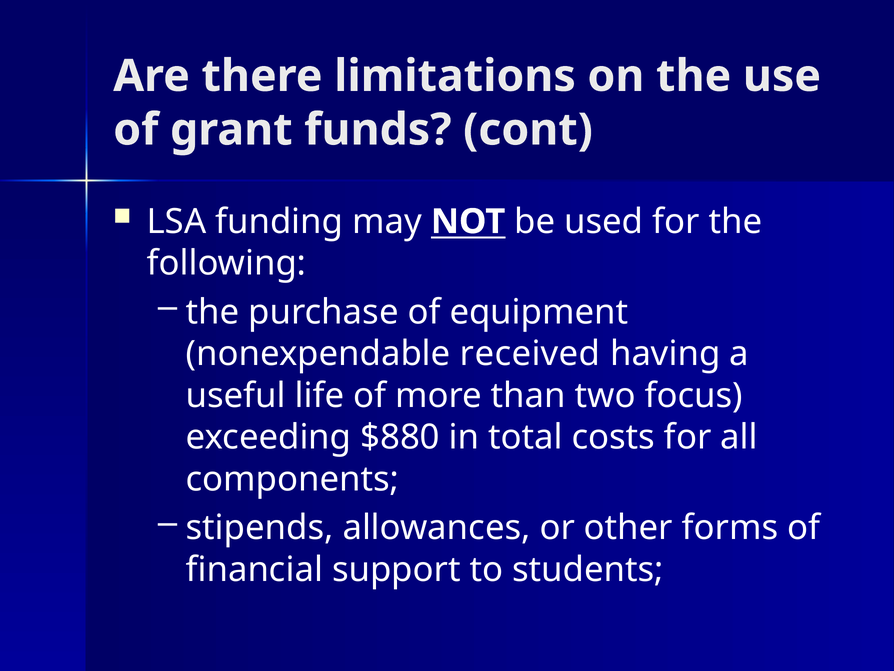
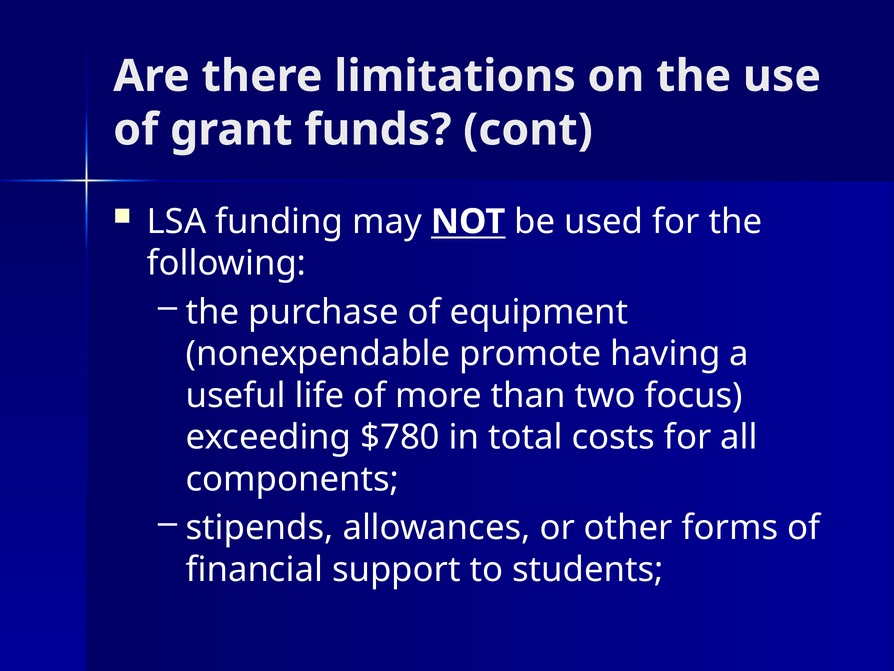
received: received -> promote (530, 354)
$880: $880 -> $780 (400, 437)
